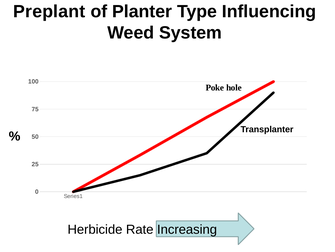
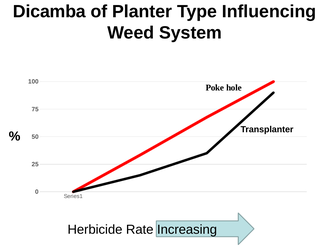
Preplant: Preplant -> Dicamba (49, 12)
